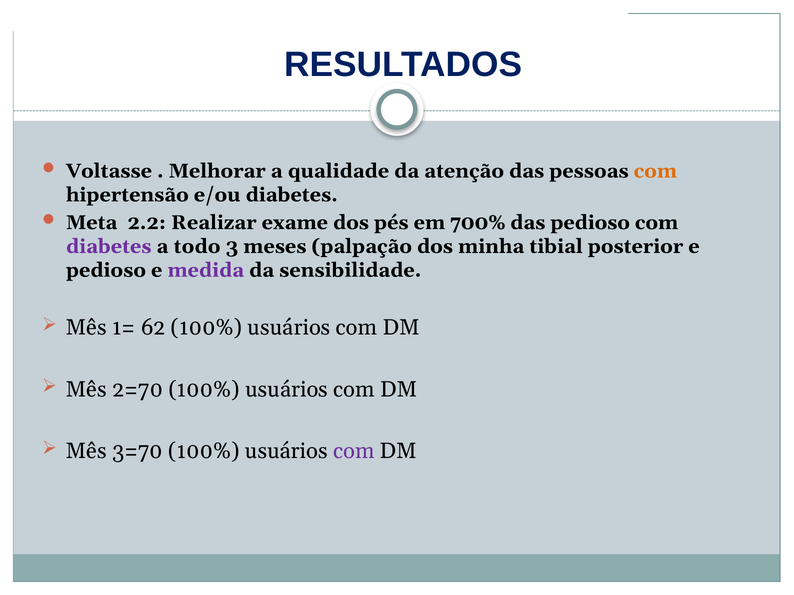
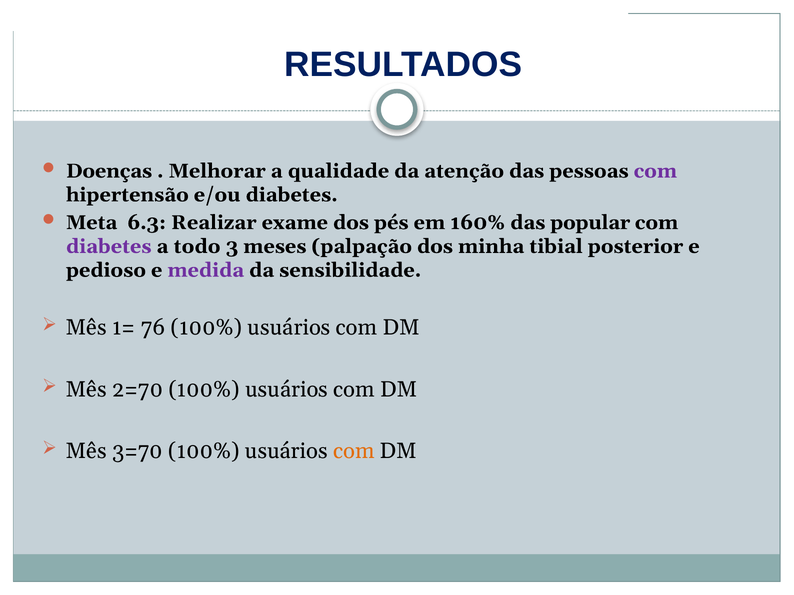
Voltasse: Voltasse -> Doenças (109, 171)
com colour: orange -> purple (655, 171)
2.2: 2.2 -> 6.3 (147, 223)
700%: 700% -> 160% (478, 223)
das pedioso: pedioso -> popular (590, 223)
62: 62 -> 76 (153, 328)
com colour: purple -> orange (354, 452)
